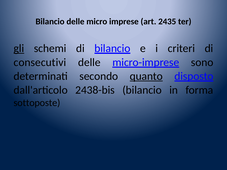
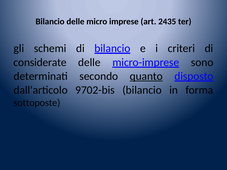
gli underline: present -> none (19, 48)
consecutivi: consecutivi -> considerate (40, 62)
2438-bis: 2438-bis -> 9702-bis (95, 90)
